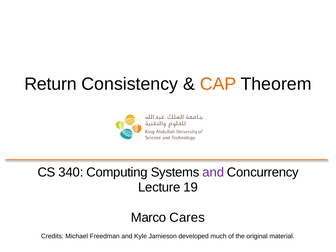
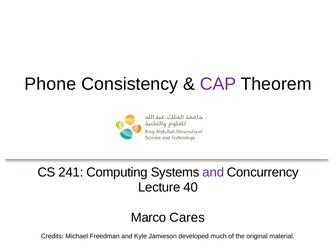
Return: Return -> Phone (50, 84)
CAP colour: orange -> purple (218, 84)
340: 340 -> 241 (71, 172)
19: 19 -> 40 (191, 187)
